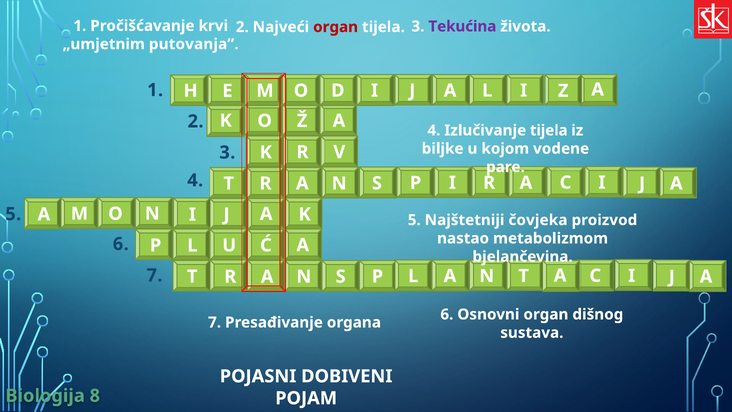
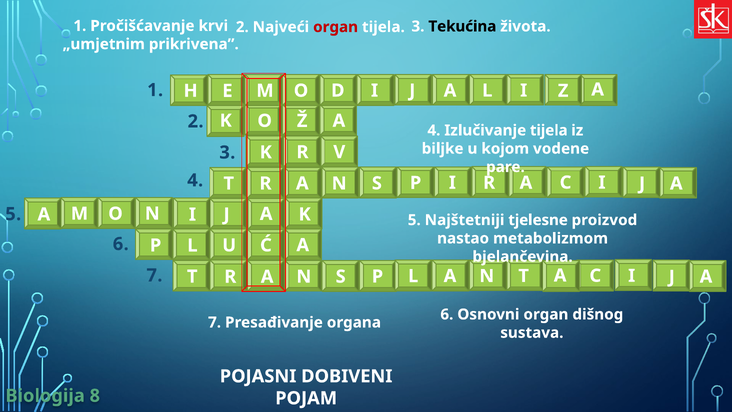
Tekućina colour: purple -> black (462, 26)
putovanja: putovanja -> prikrivena (194, 44)
čovjeka: čovjeka -> tjelesne (538, 220)
